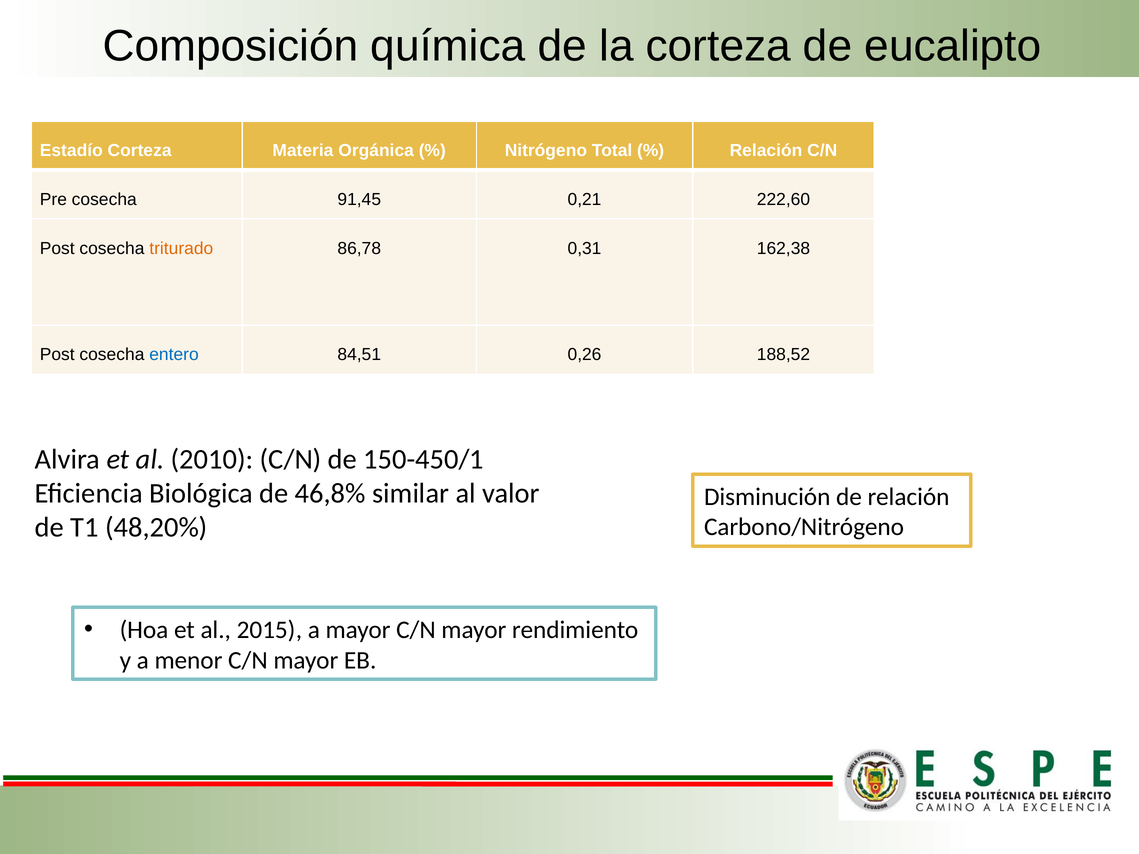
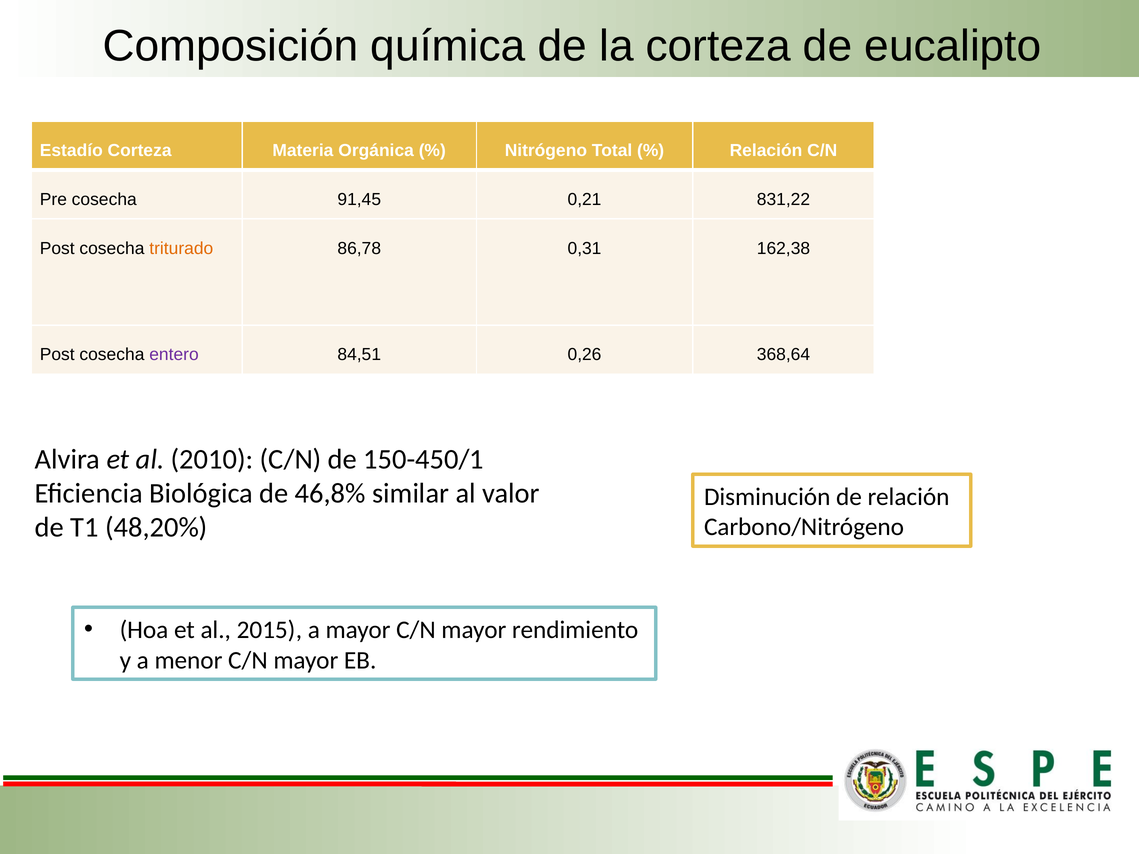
222,60: 222,60 -> 831,22 (783, 200)
entero colour: blue -> purple (174, 355)
188,52: 188,52 -> 368,64 (783, 355)
